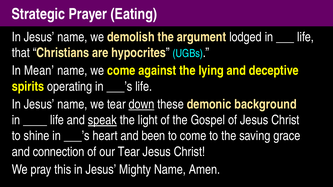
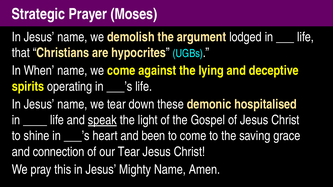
Eating: Eating -> Moses (134, 14)
Mean: Mean -> When (39, 71)
down underline: present -> none (141, 104)
background: background -> hospitalised (266, 104)
